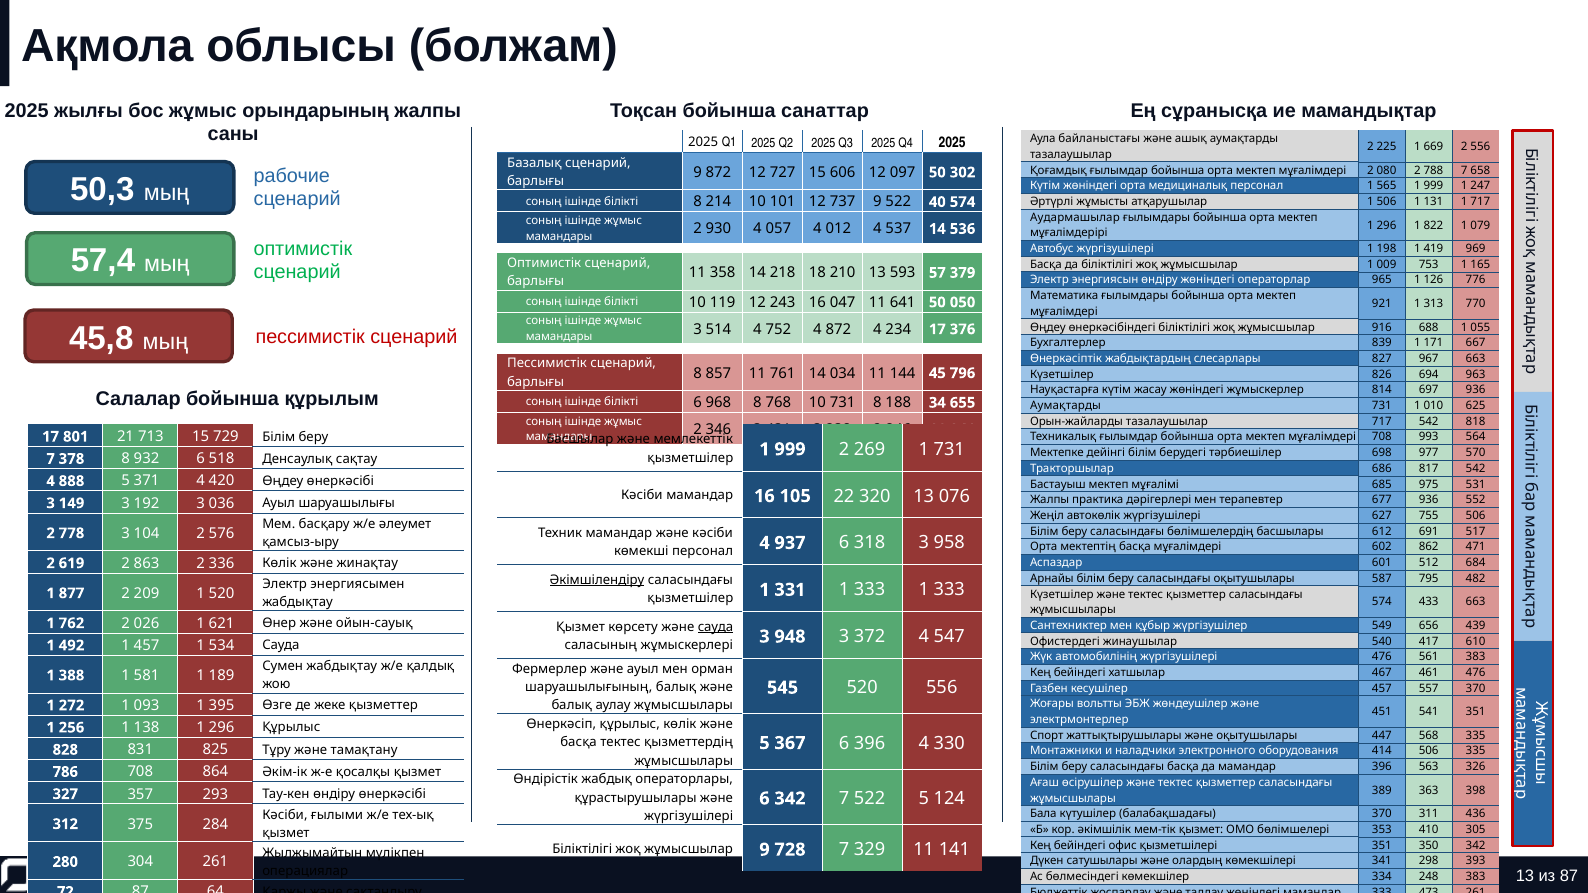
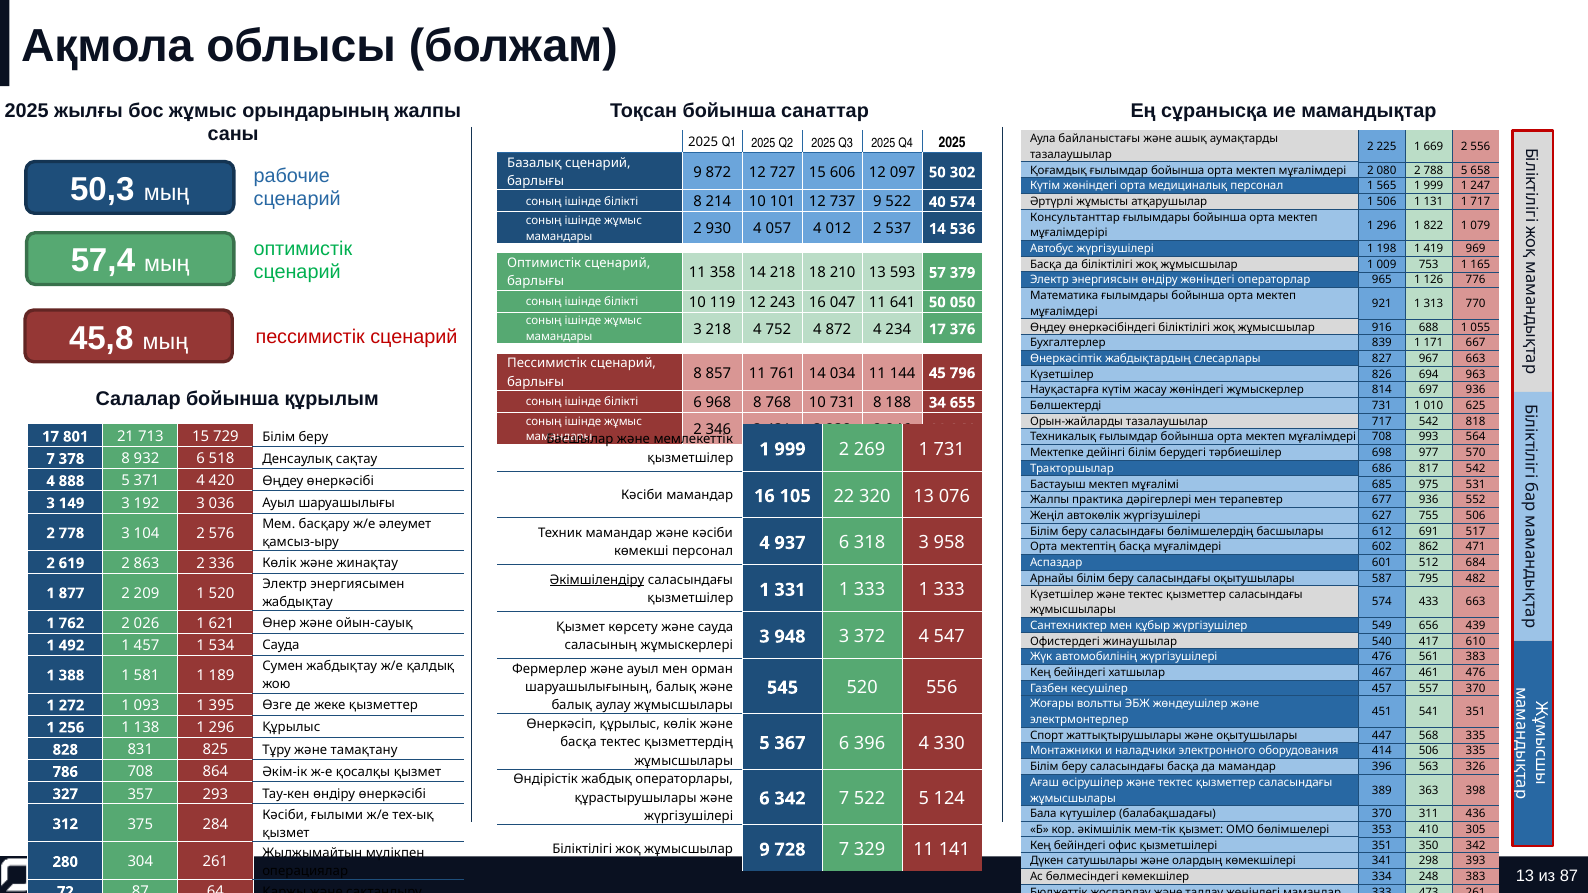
788 7: 7 -> 5 (1464, 170)
Аудармашылар: Аудармашылар -> Консультанттар (1075, 217)
012 4: 4 -> 2 (877, 229)
3 514: 514 -> 218 (718, 329)
Аумақтарды: Аумақтарды -> Бөлшектерді (1066, 406)
сауда underline: present -> none (715, 627)
